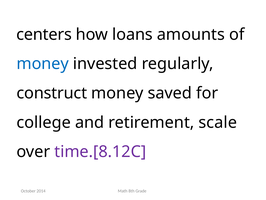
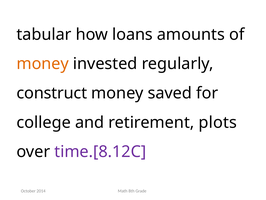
centers: centers -> tabular (44, 34)
money colour: blue -> orange (43, 64)
scale: scale -> plots (218, 122)
